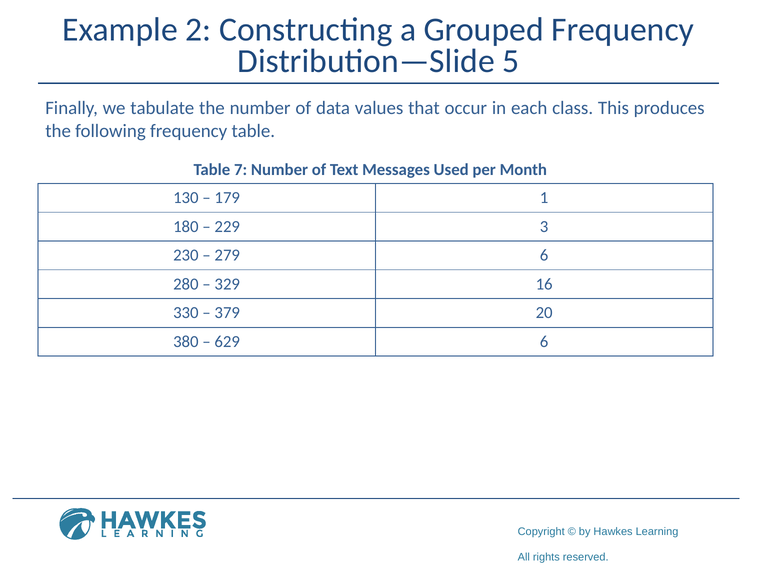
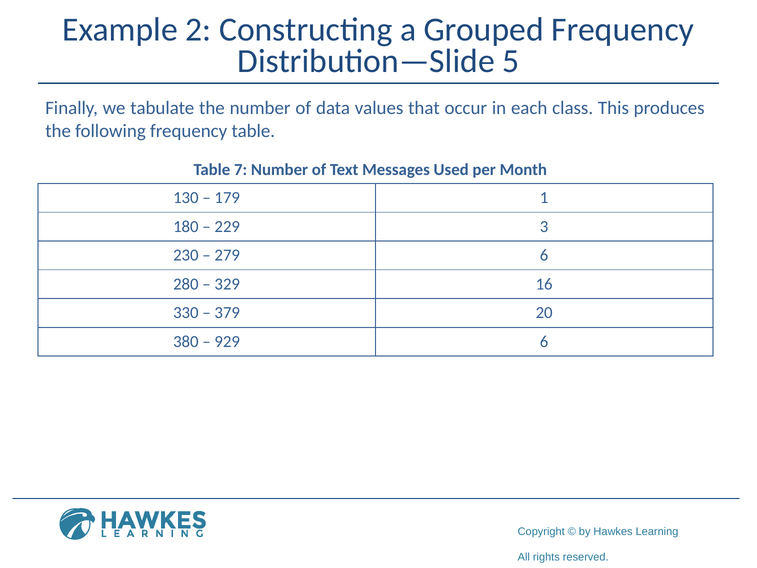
629: 629 -> 929 (227, 341)
